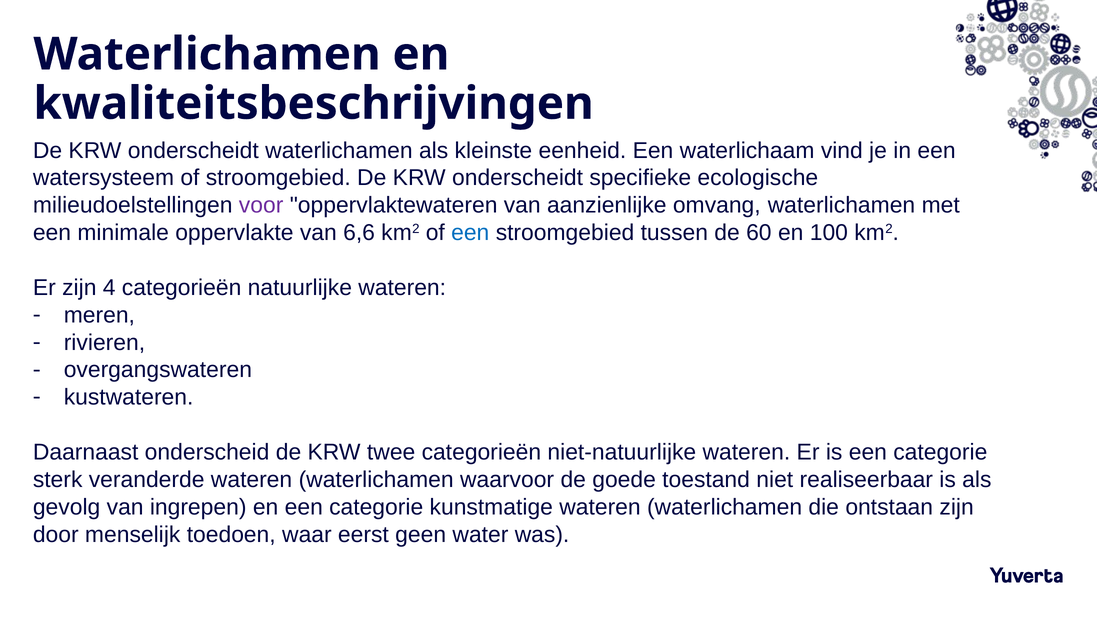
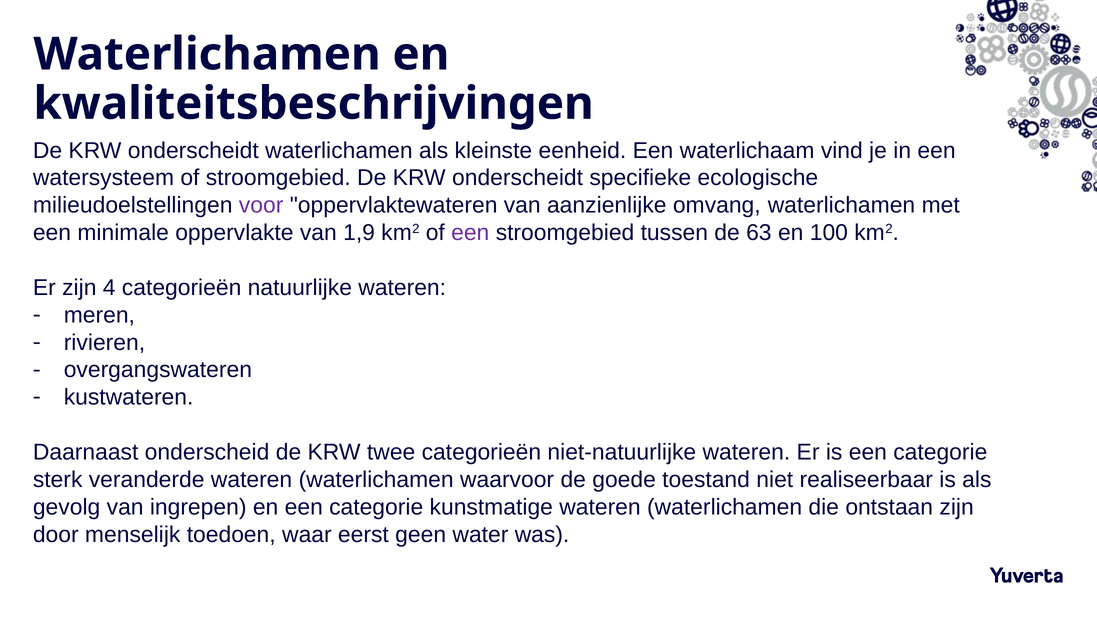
6,6: 6,6 -> 1,9 (359, 233)
een colour: blue -> purple (470, 233)
60: 60 -> 63 (759, 233)
